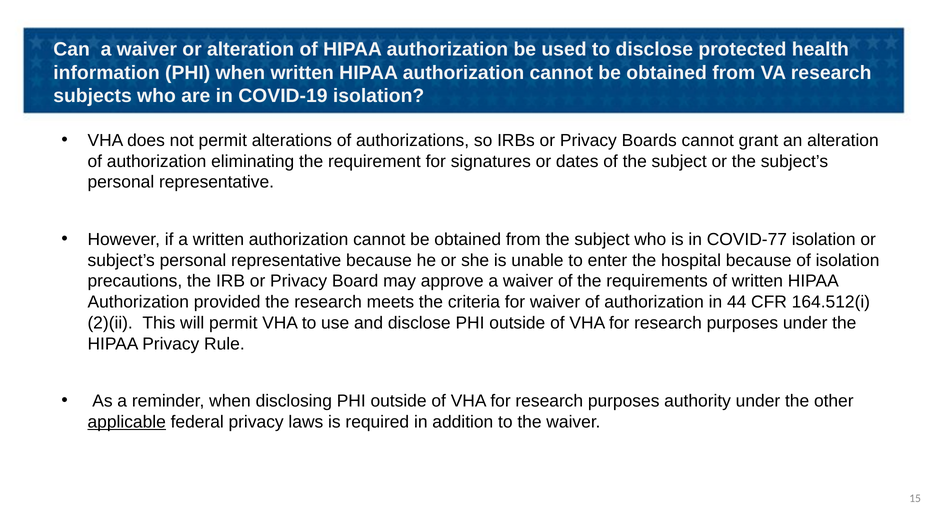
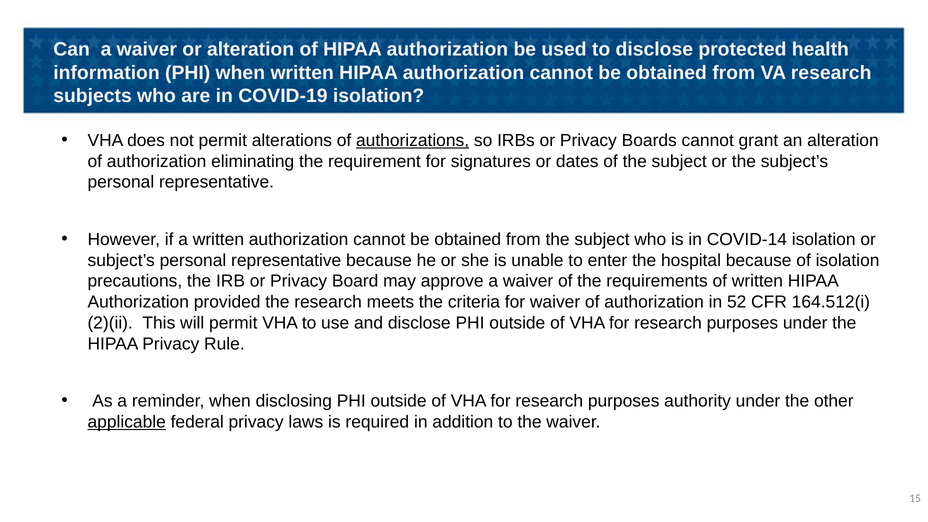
authorizations underline: none -> present (413, 140)
COVID-77: COVID-77 -> COVID-14 (747, 239)
44: 44 -> 52 (737, 302)
